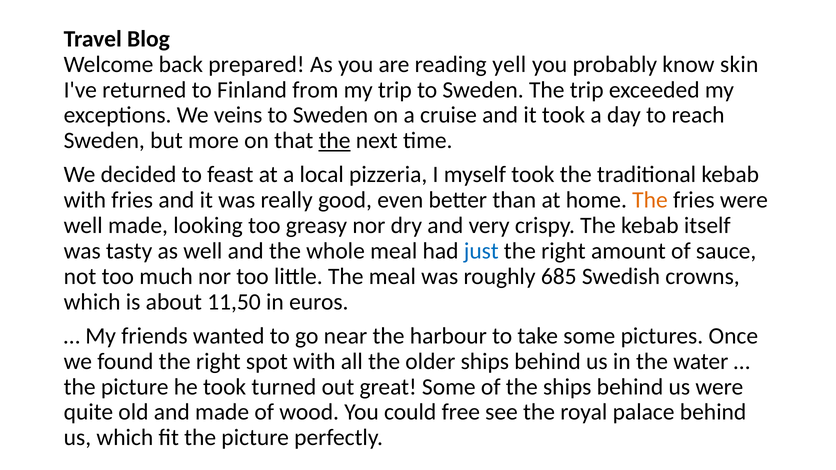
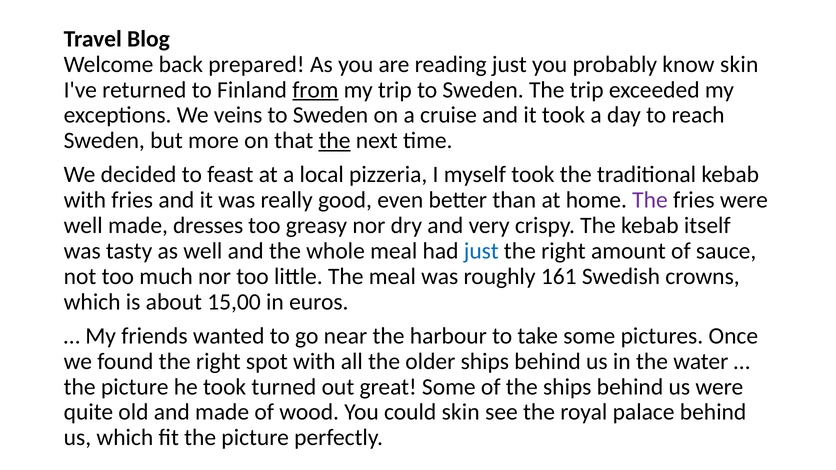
reading yell: yell -> just (509, 64)
from underline: none -> present (315, 90)
The colour: orange -> purple (650, 200)
looking: looking -> dresses (208, 226)
685: 685 -> 161 (559, 277)
11,50: 11,50 -> 15,00 (234, 302)
could free: free -> skin (461, 412)
